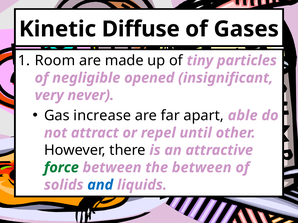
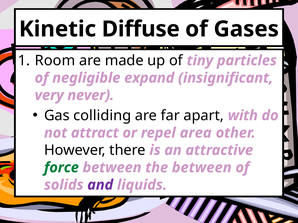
opened: opened -> expand (149, 78)
increase: increase -> colliding (102, 116)
able: able -> with (243, 116)
until: until -> area (196, 133)
and colour: blue -> purple (100, 185)
